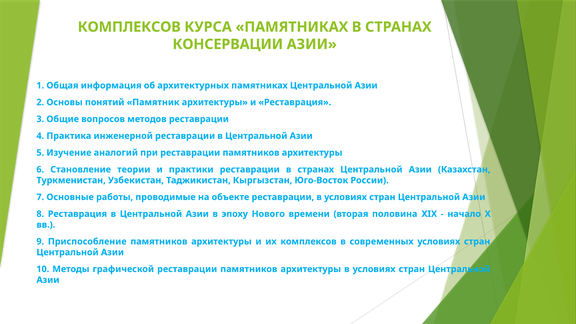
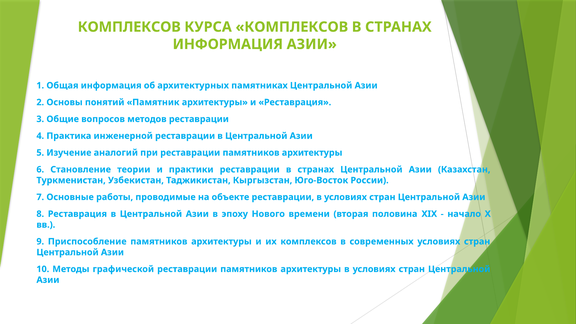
КУРСА ПАМЯТНИКАХ: ПАМЯТНИКАХ -> КОМПЛЕКСОВ (292, 27)
КОНСЕРВАЦИИ: КОНСЕРВАЦИИ -> ИНФОРМАЦИЯ (228, 44)
